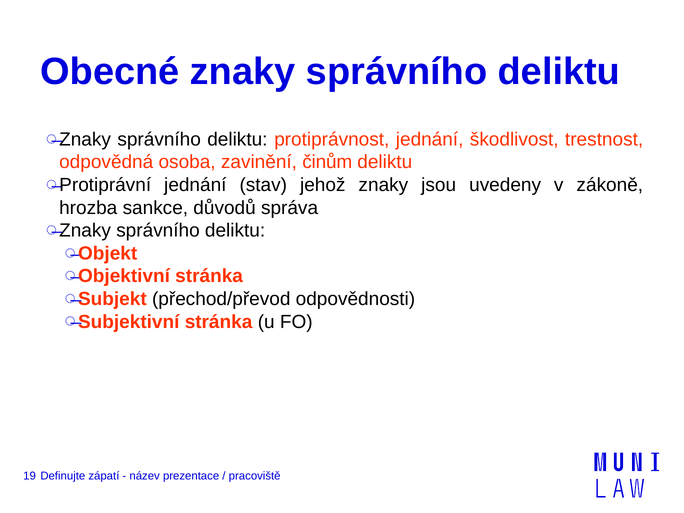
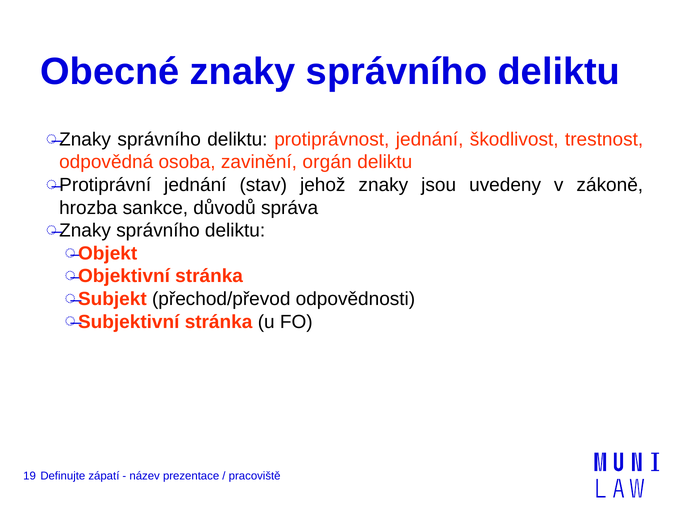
činům: činům -> orgán (327, 162)
